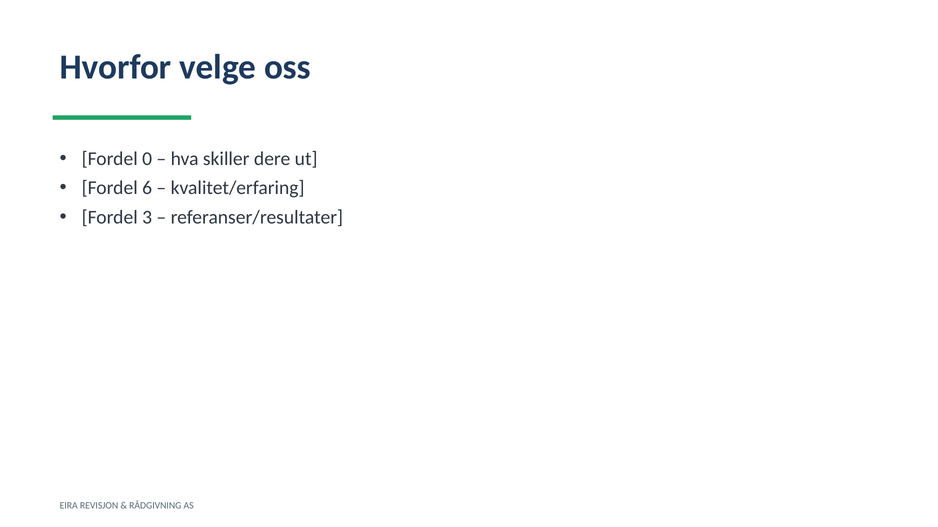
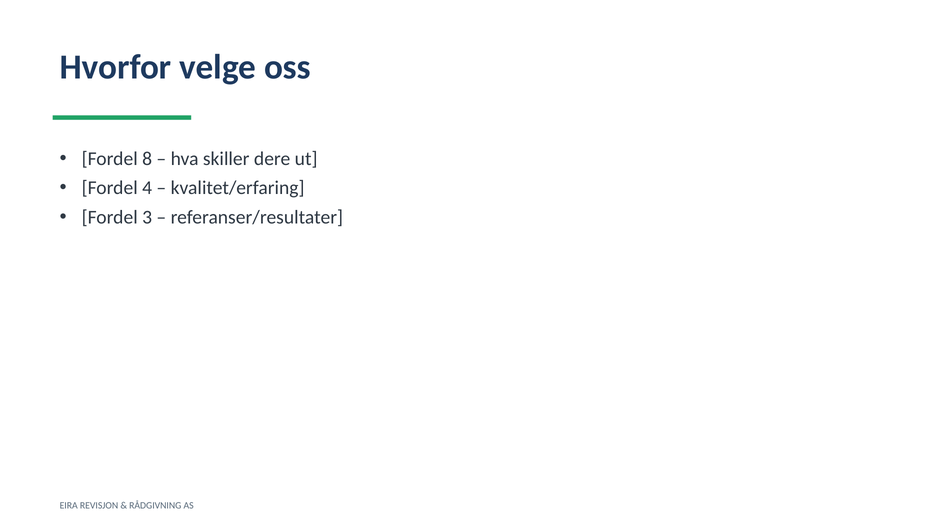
0: 0 -> 8 (147, 159)
6: 6 -> 4 (147, 188)
